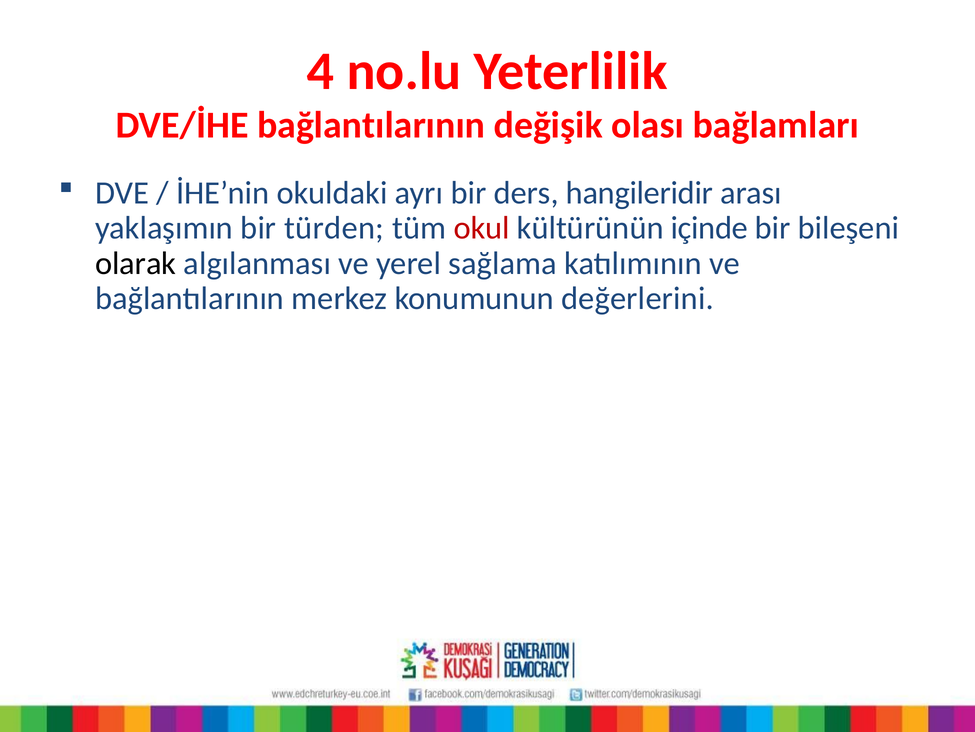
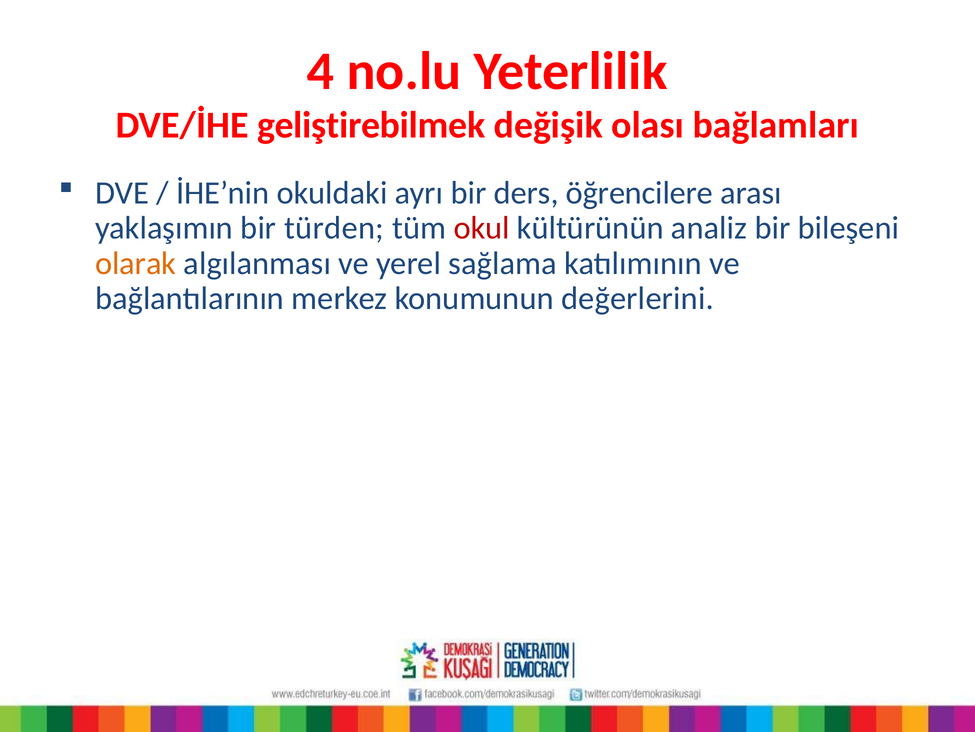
DVE/İHE bağlantılarının: bağlantılarının -> geliştirebilmek (371, 125)
hangileridir: hangileridir -> öğrencilere (639, 193)
içinde: içinde -> analiz (709, 228)
olarak colour: black -> orange (136, 263)
